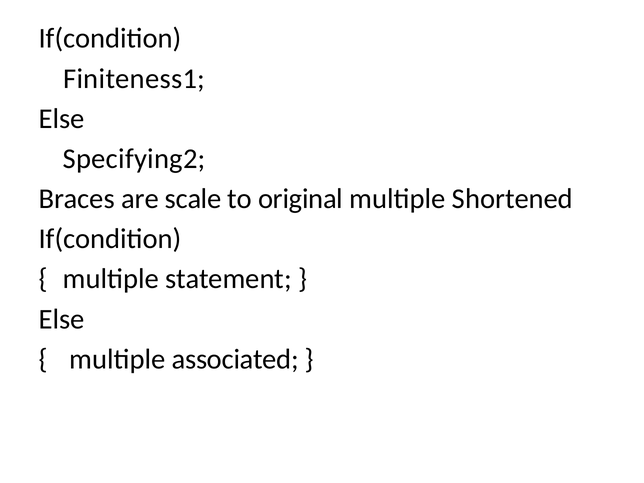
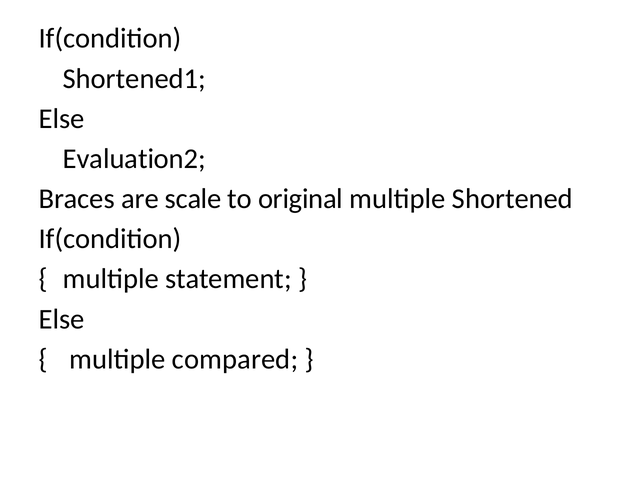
Finiteness1: Finiteness1 -> Shortened1 (134, 79)
Specifying2: Specifying2 -> Evaluation2 (134, 159)
associated: associated -> compared (235, 359)
